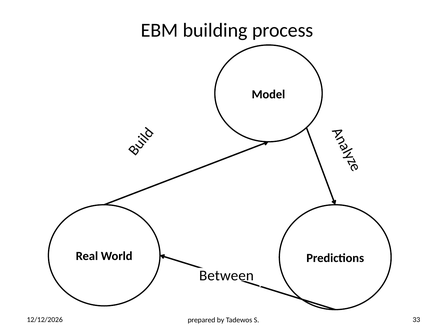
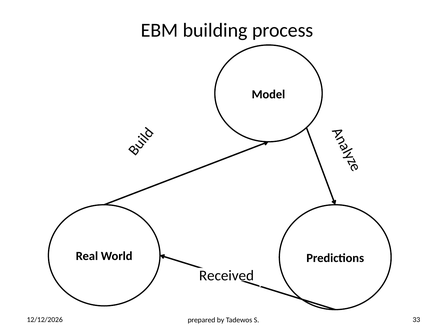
Between: Between -> Received (226, 276)
